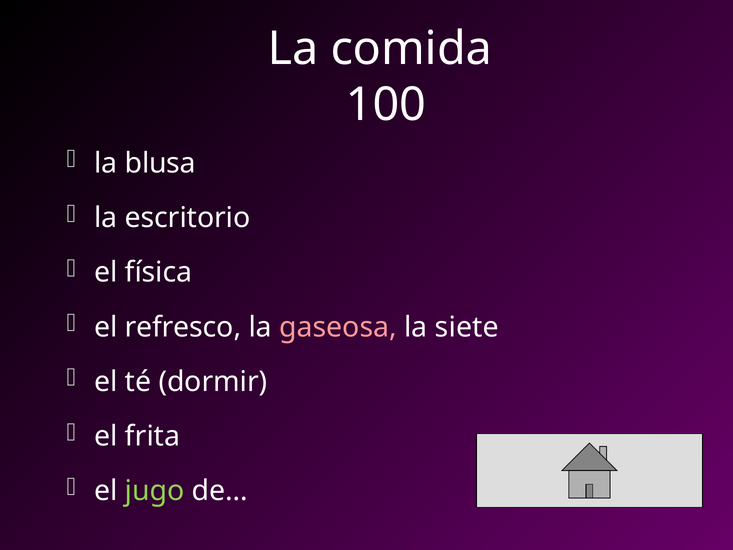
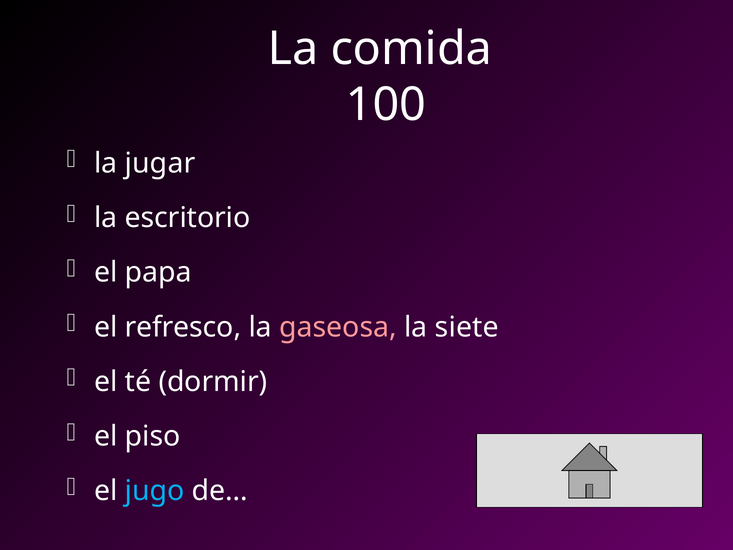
blusa: blusa -> jugar (160, 163)
física: física -> papa (158, 272)
frita: frita -> piso (153, 436)
jugo colour: light green -> light blue (155, 491)
